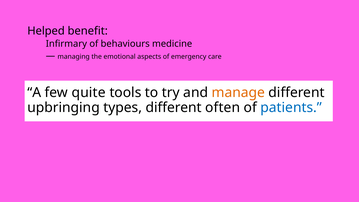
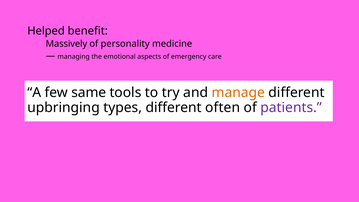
Infirmary: Infirmary -> Massively (66, 44)
behaviours: behaviours -> personality (125, 44)
quite: quite -> same (89, 93)
patients colour: blue -> purple (291, 107)
